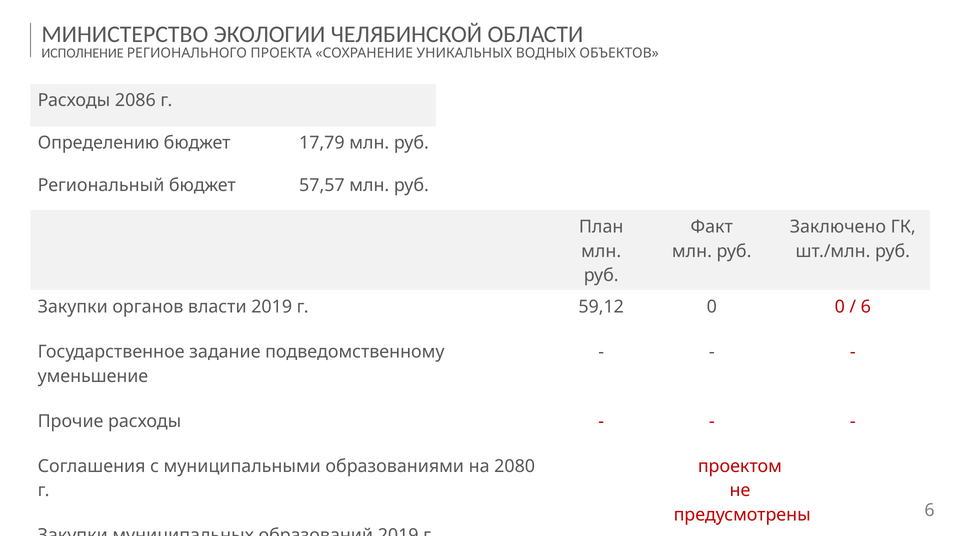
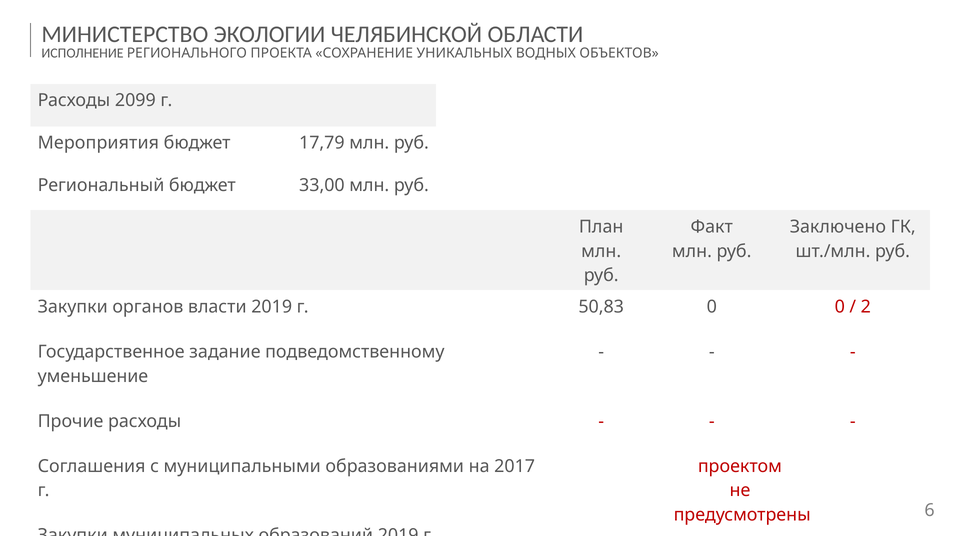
2086: 2086 -> 2099 (135, 101)
Определению: Определению -> Мероприятия (98, 143)
57,57: 57,57 -> 33,00 (322, 186)
59,12: 59,12 -> 50,83 (601, 307)
6: 6 -> 2 (866, 307)
2080: 2080 -> 2017 (515, 466)
